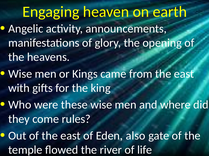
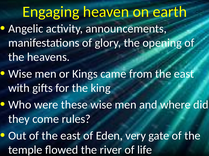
also: also -> very (136, 136)
